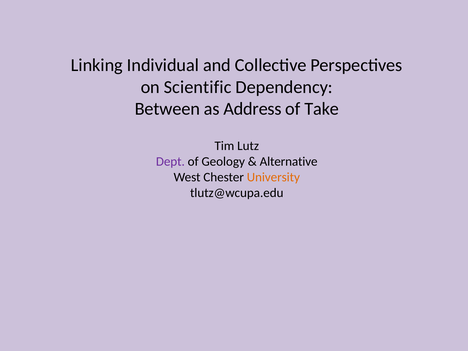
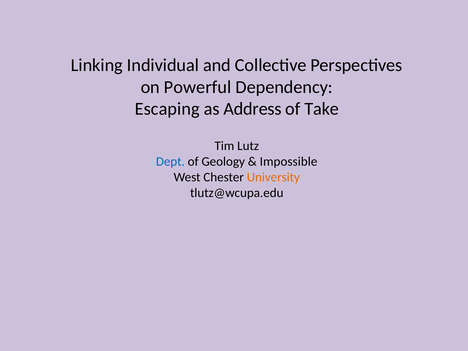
Scientific: Scientific -> Powerful (198, 87)
Between: Between -> Escaping (167, 109)
Dept colour: purple -> blue (170, 162)
Alternative: Alternative -> Impossible (289, 162)
